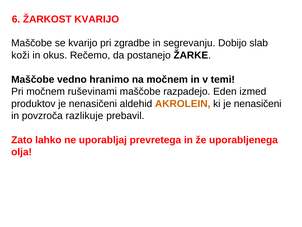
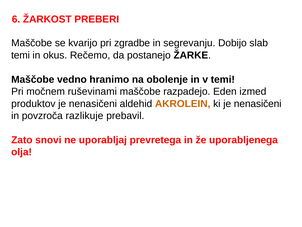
ŽARKOST KVARIJO: KVARIJO -> PREBERI (97, 19)
koži: koži -> temi (21, 55)
na močnem: močnem -> obolenje (167, 79)
lahko: lahko -> snovi (48, 140)
